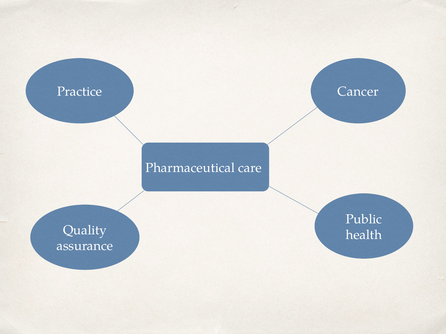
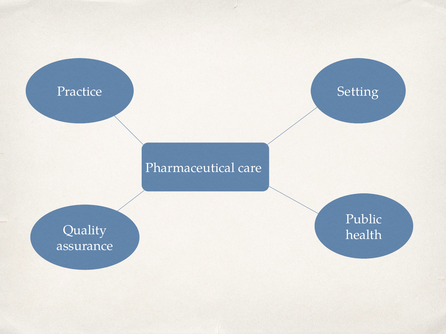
Cancer: Cancer -> Setting (358, 92)
